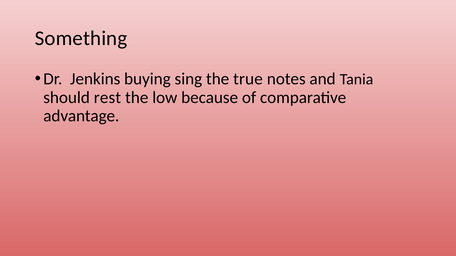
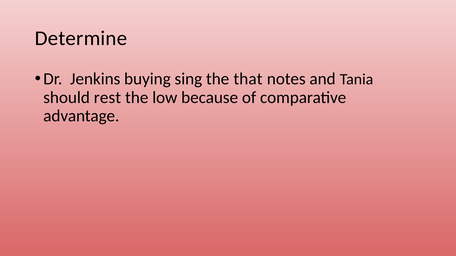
Something: Something -> Determine (81, 38)
true: true -> that (248, 79)
